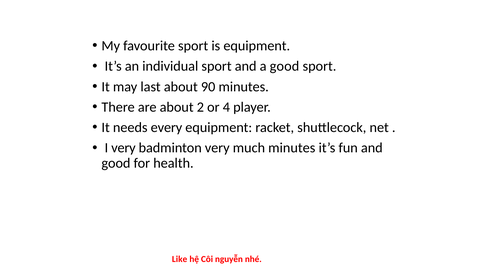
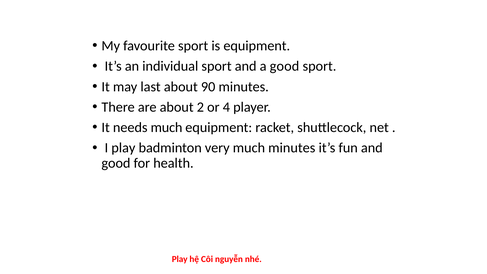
needs every: every -> much (167, 127)
I very: very -> play (123, 148)
Like: Like -> Play (180, 259)
